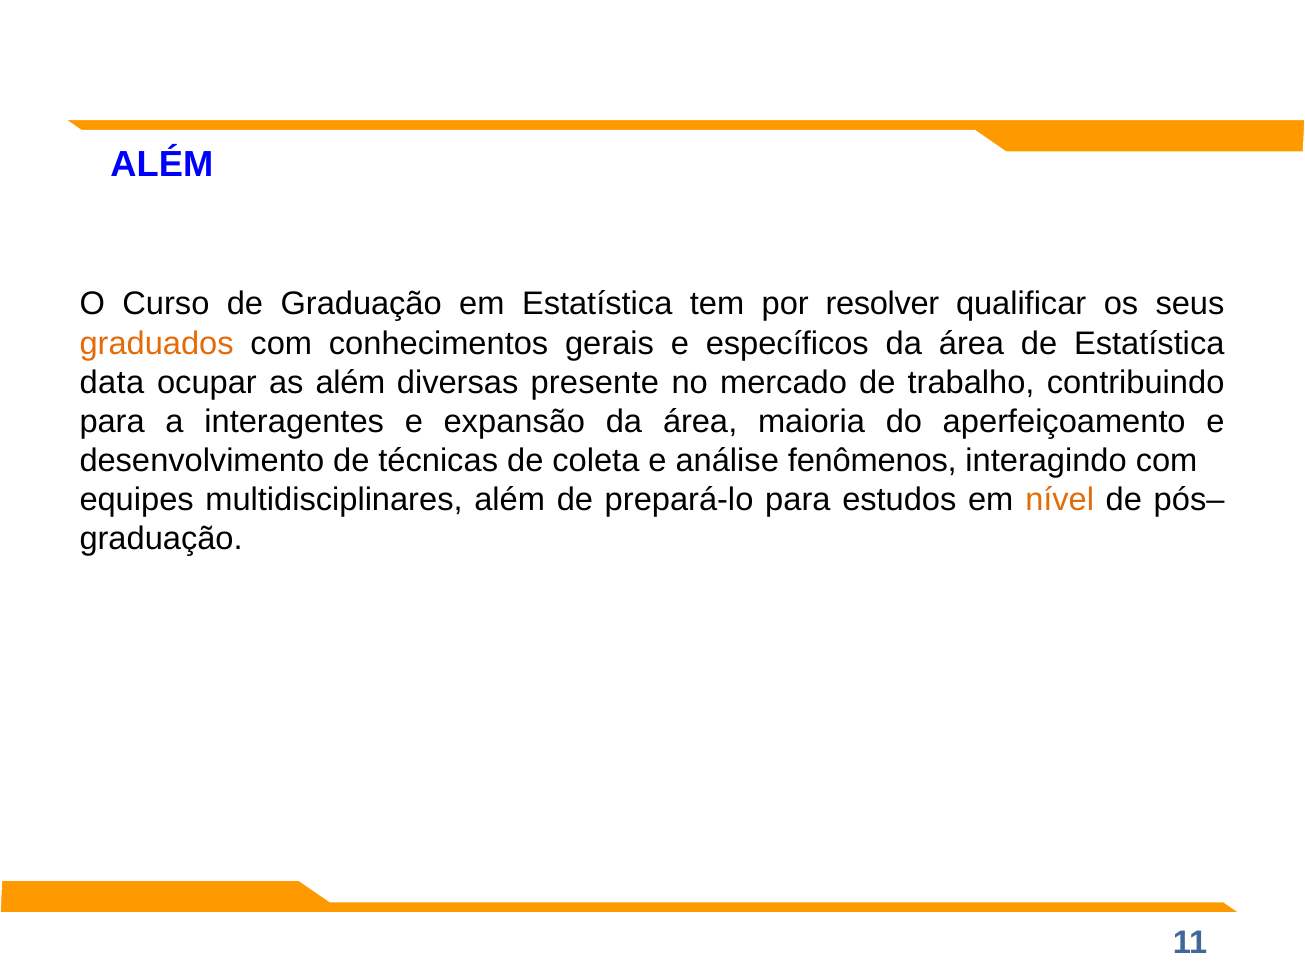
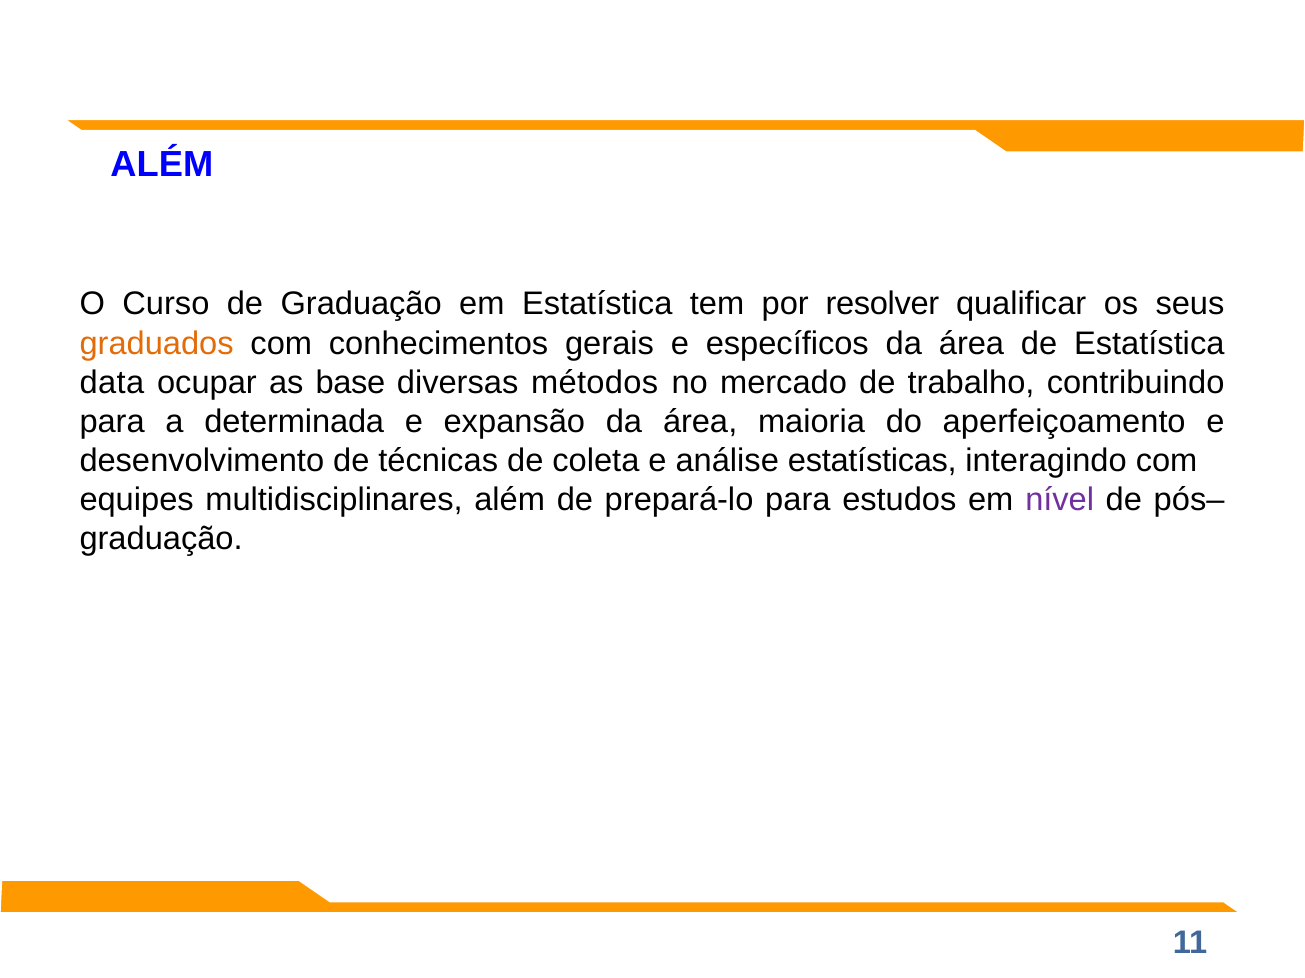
as além: além -> base (350, 383)
presente: presente -> métodos (595, 383)
interagentes: interagentes -> determinada (294, 422)
fenômenos: fenômenos -> estatísticas (872, 461)
nível colour: orange -> purple (1060, 500)
